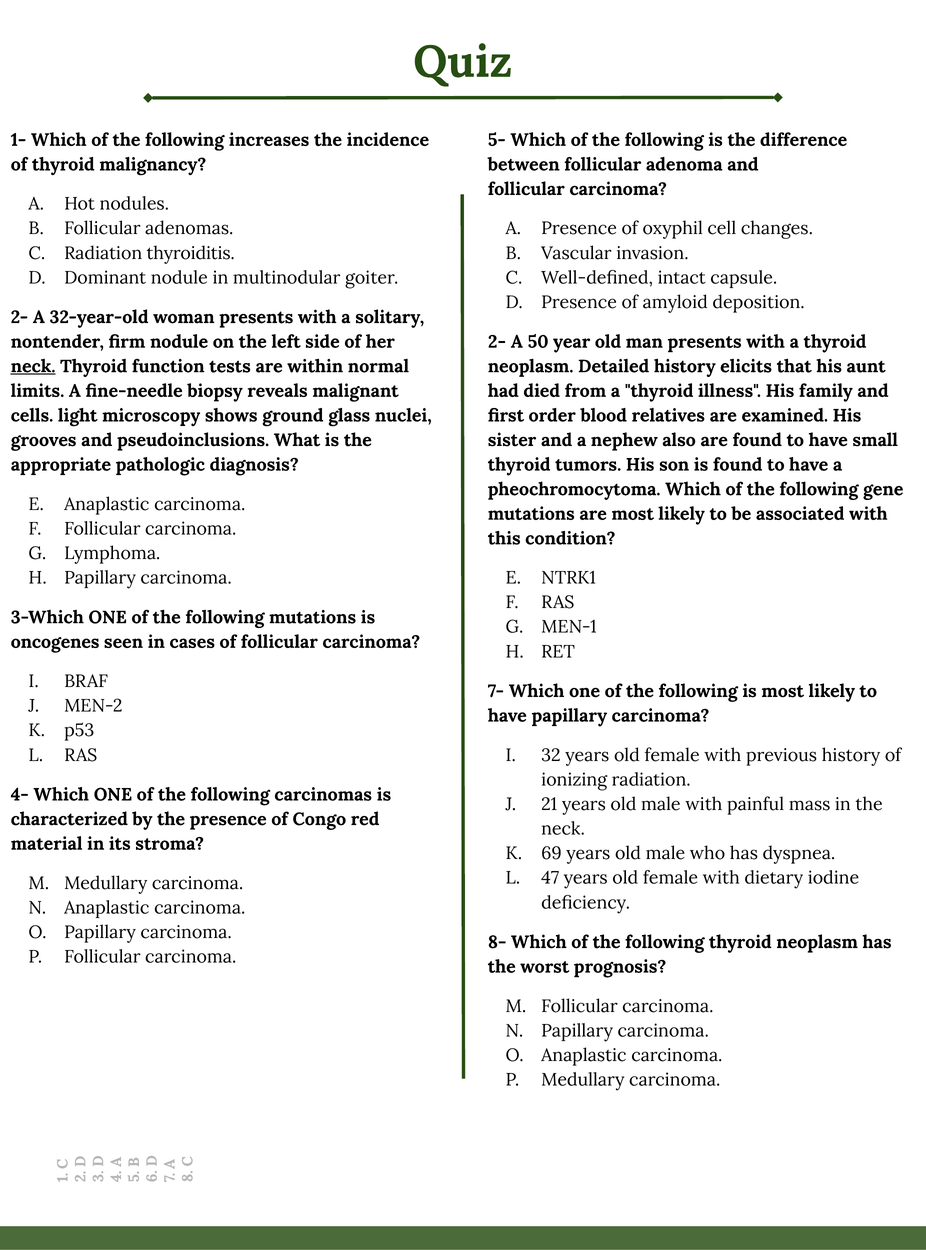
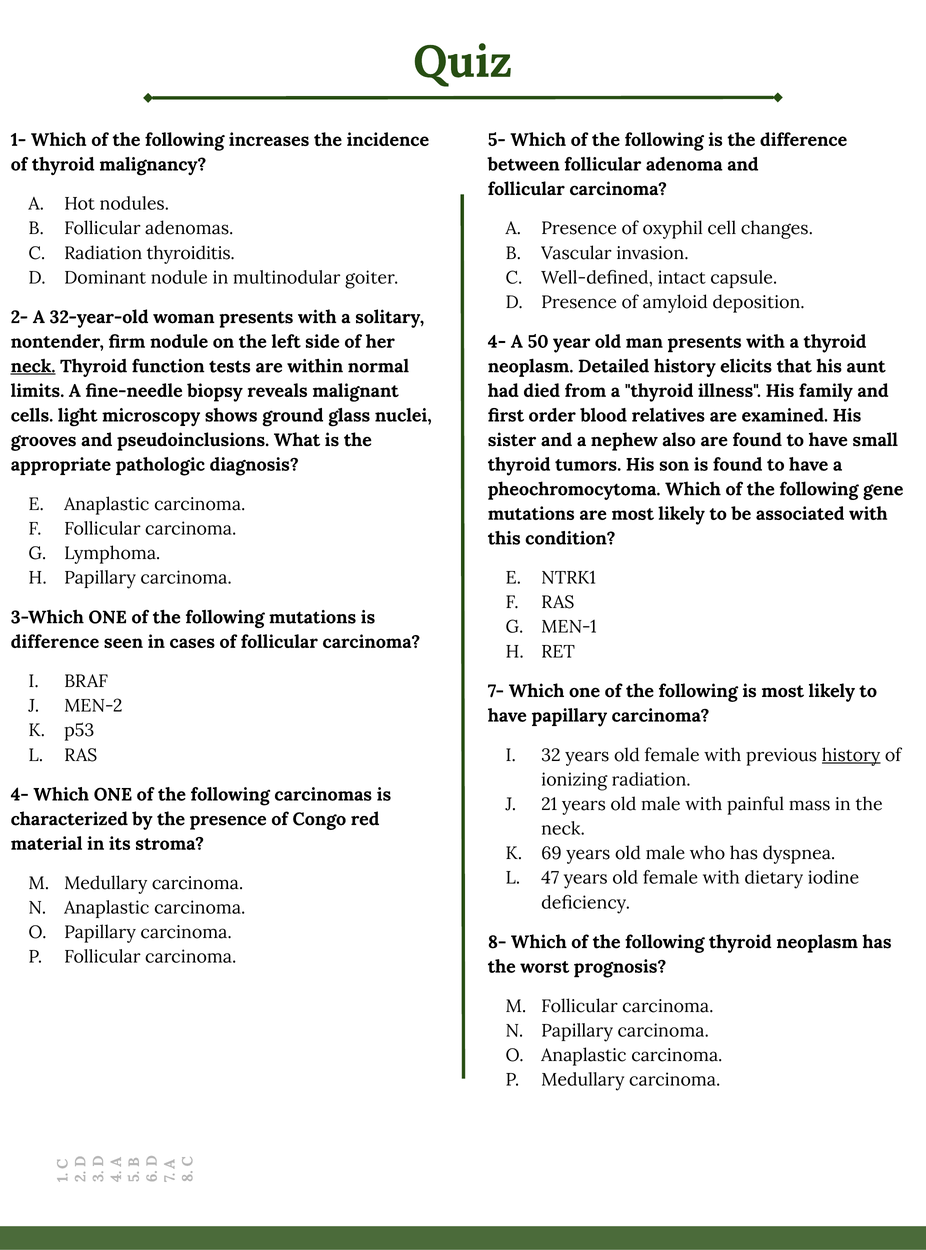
2-: 2- -> 4- (497, 342)
oncogenes: oncogenes -> difference (55, 642)
history underline: none -> present (851, 755)
